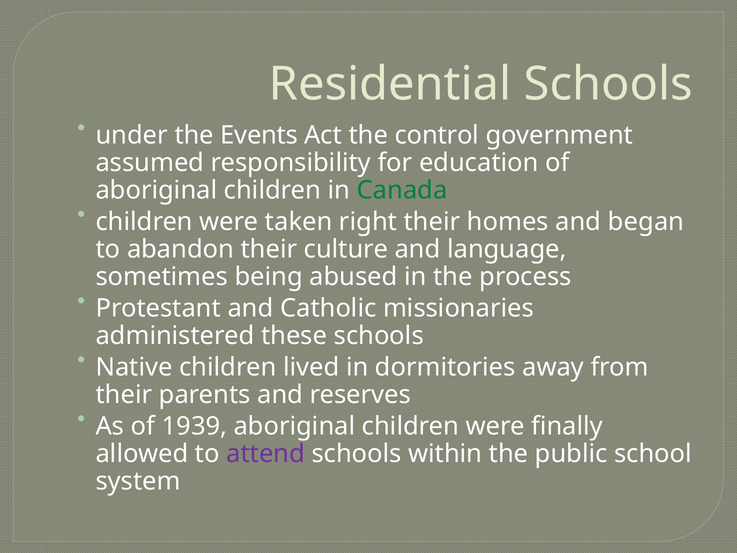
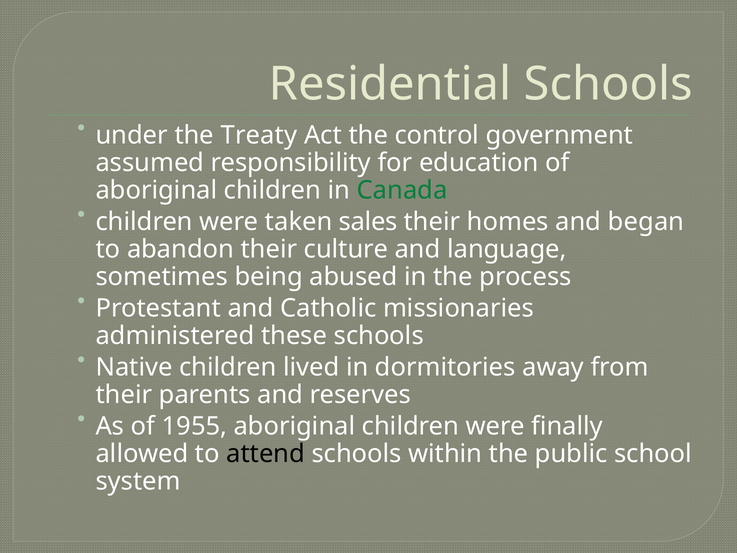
Events: Events -> Treaty (259, 135)
right: right -> sales (368, 222)
1939: 1939 -> 1955 (194, 426)
attend colour: purple -> black (266, 454)
